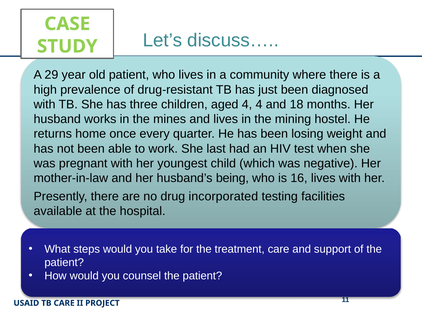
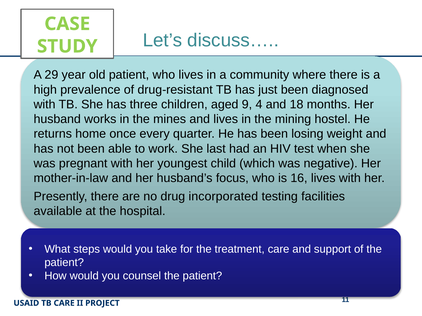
aged 4: 4 -> 9 (247, 105)
being: being -> focus (232, 178)
